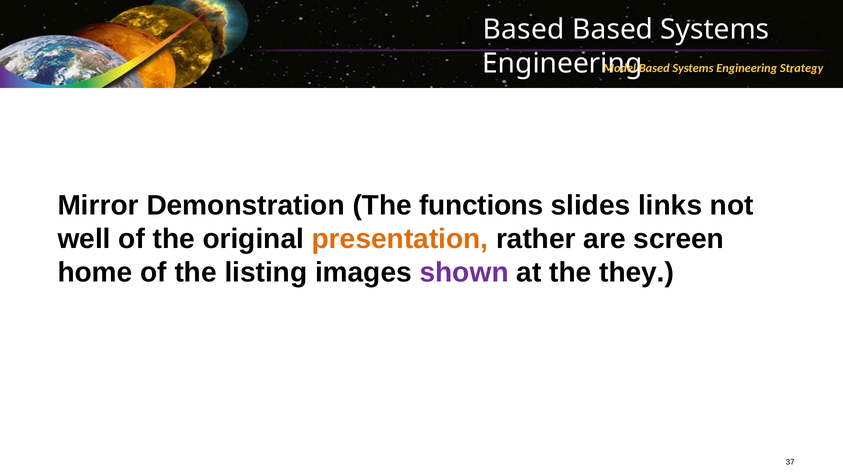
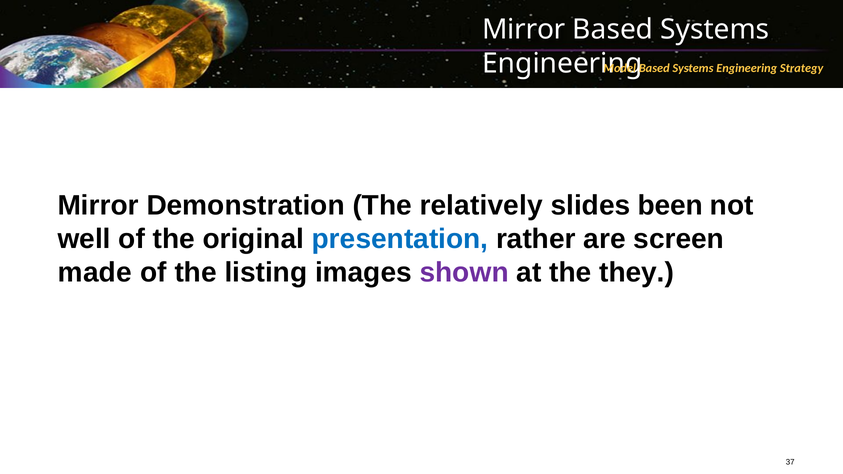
Based: Based -> Mirror (524, 30)
functions: functions -> relatively (481, 205)
links: links -> been (670, 205)
presentation colour: orange -> blue (400, 239)
home: home -> made (95, 273)
